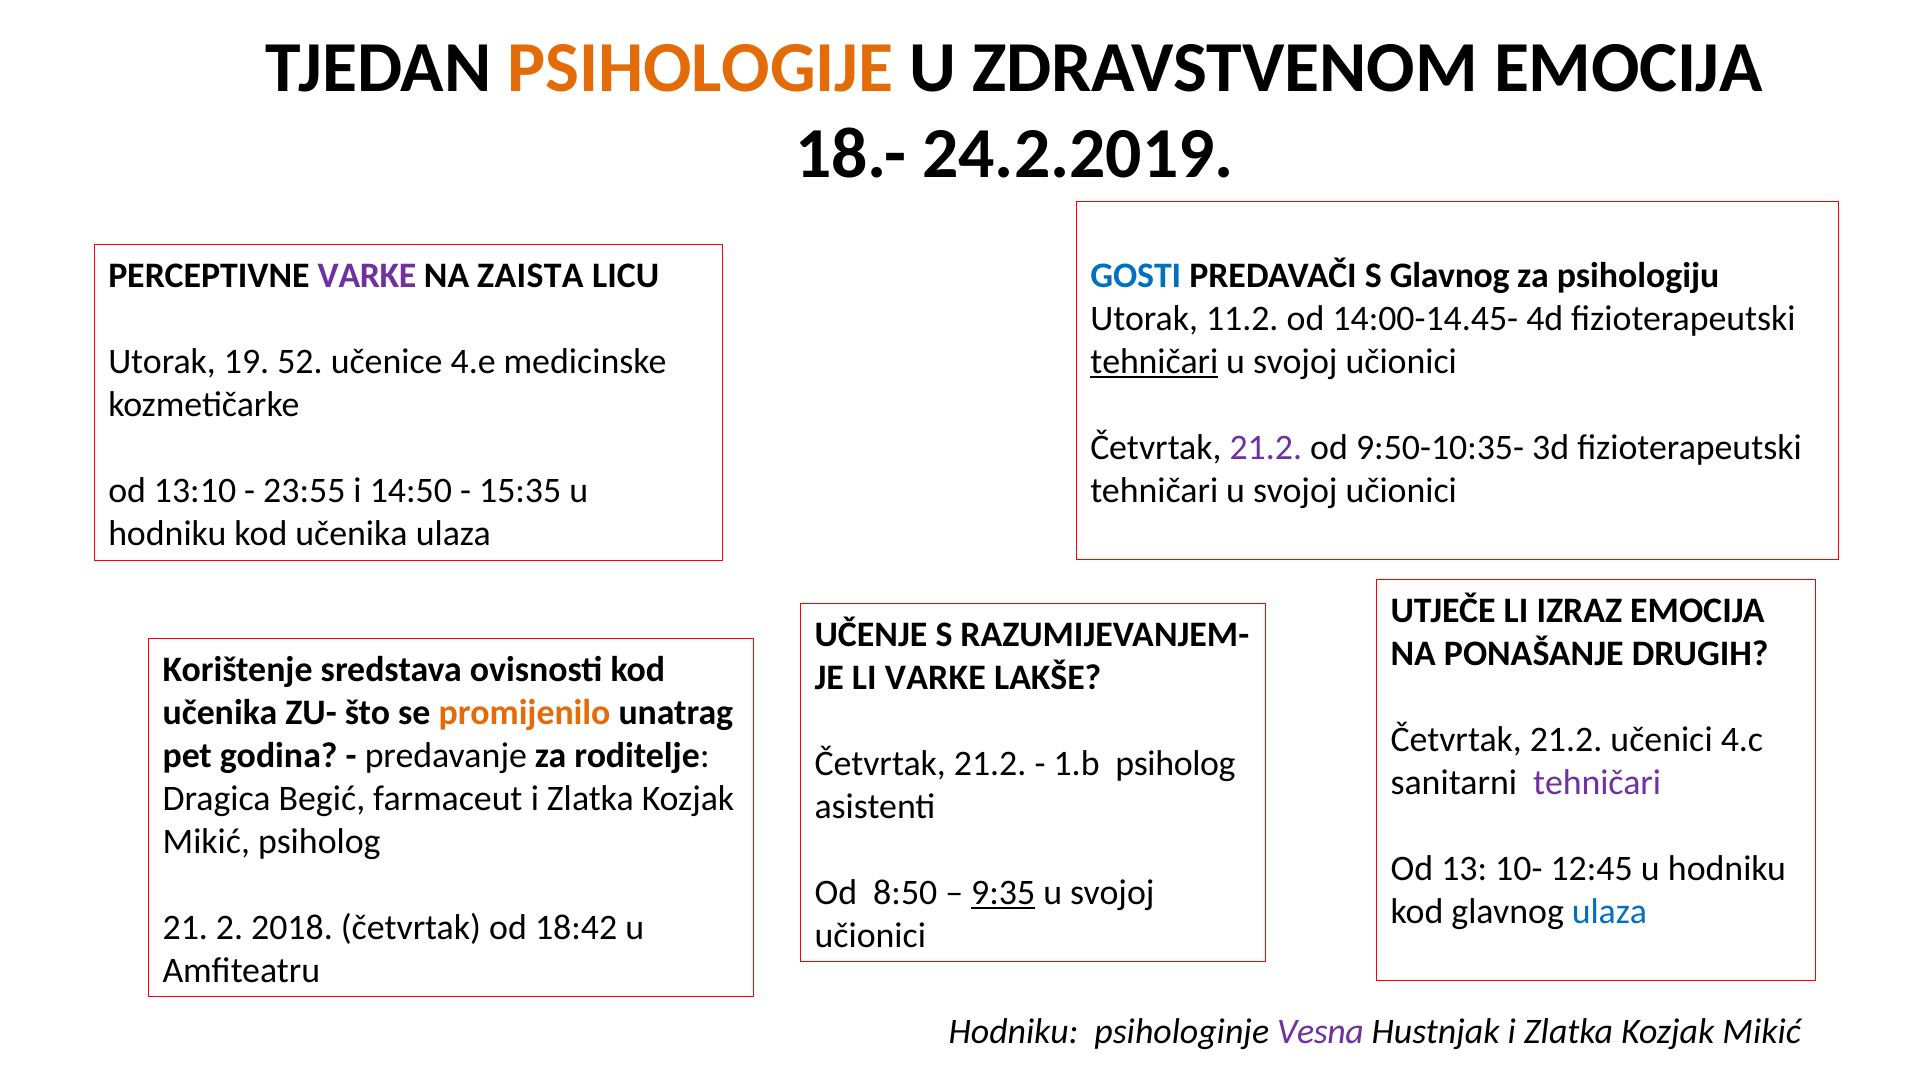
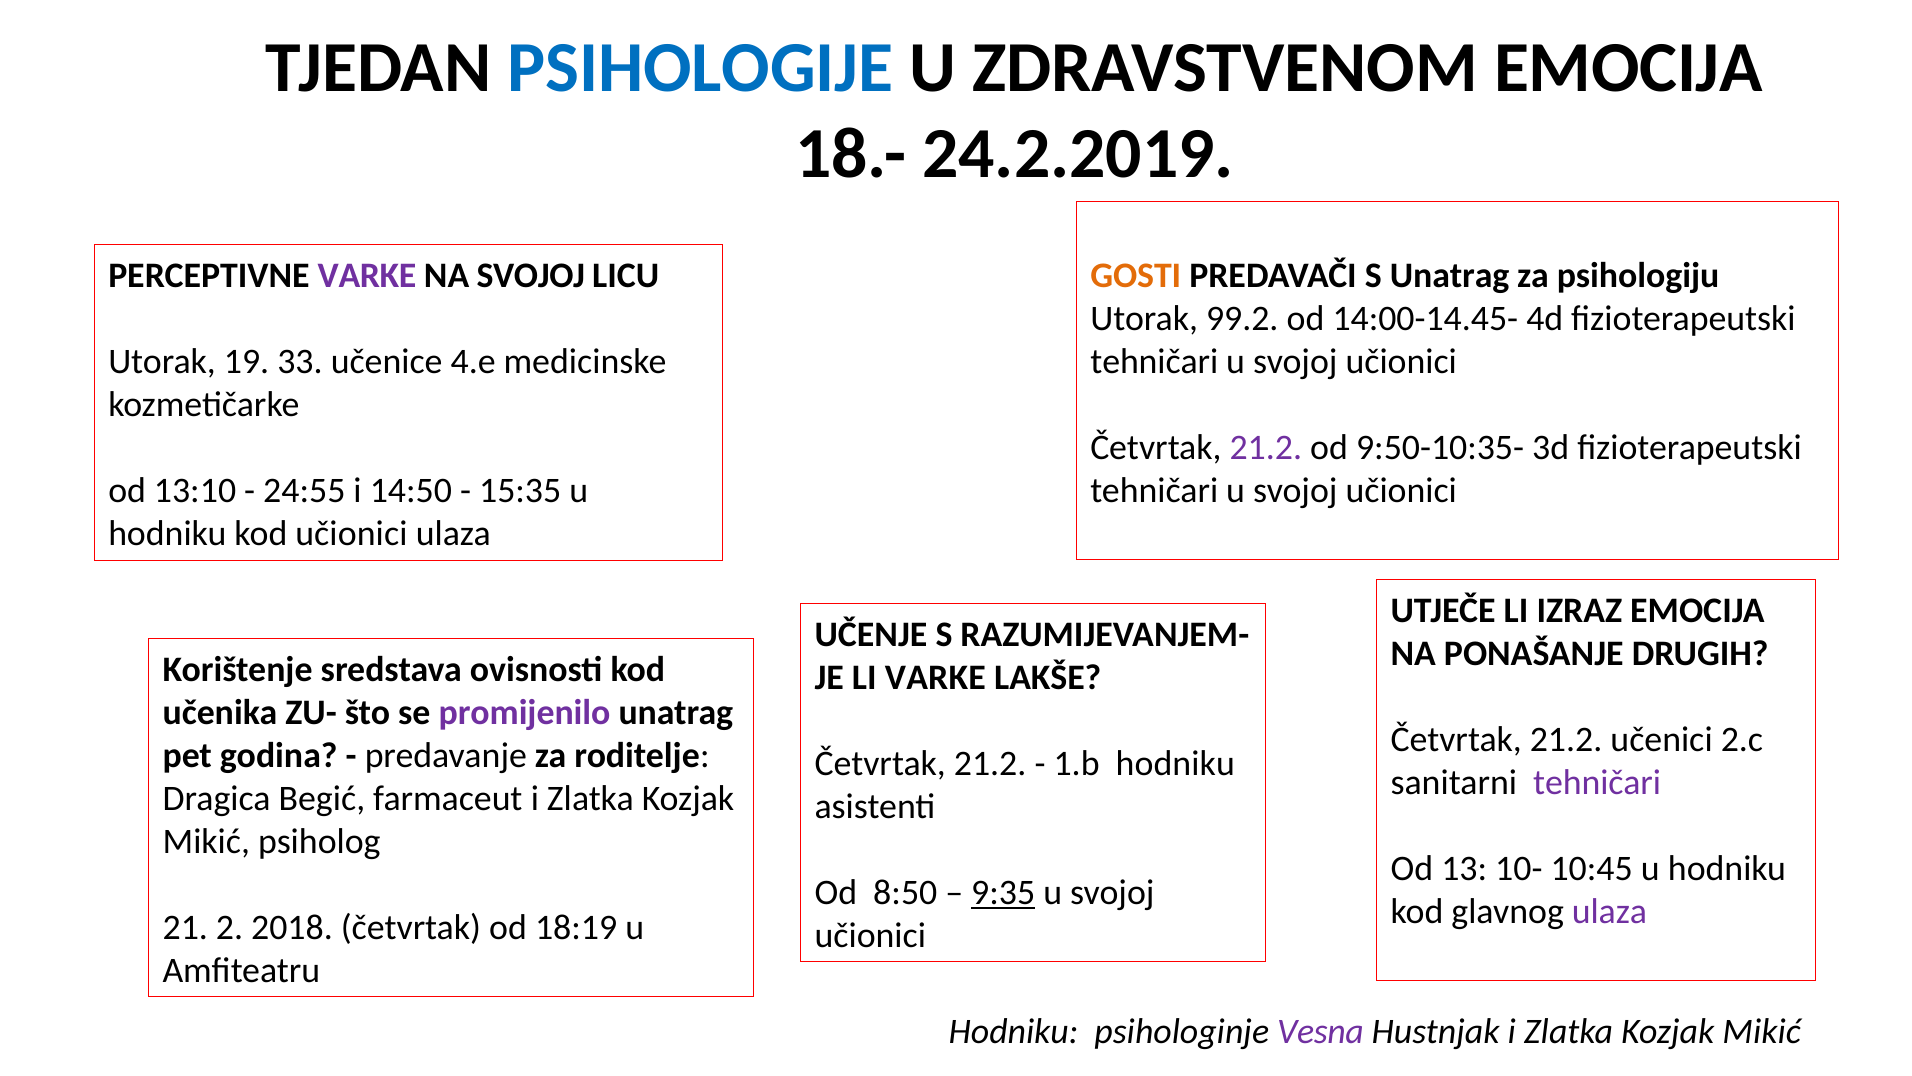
PSIHOLOGIJE colour: orange -> blue (700, 68)
GOSTI colour: blue -> orange (1136, 275)
S Glavnog: Glavnog -> Unatrag (1450, 275)
NA ZAISTA: ZAISTA -> SVOJOJ (531, 276)
11.2: 11.2 -> 99.2 (1242, 318)
tehničari underline: present -> none (1154, 361)
52: 52 -> 33 (300, 362)
23:55: 23:55 -> 24:55 (304, 491)
hodniku kod učenika: učenika -> učionici (351, 534)
promijenilo colour: orange -> purple (525, 712)
4.c: 4.c -> 2.c (1742, 739)
1.b psiholog: psiholog -> hodniku (1175, 763)
12:45: 12:45 -> 10:45 (1592, 868)
ulaza colour: blue -> purple (1609, 911)
18:42: 18:42 -> 18:19 (576, 927)
